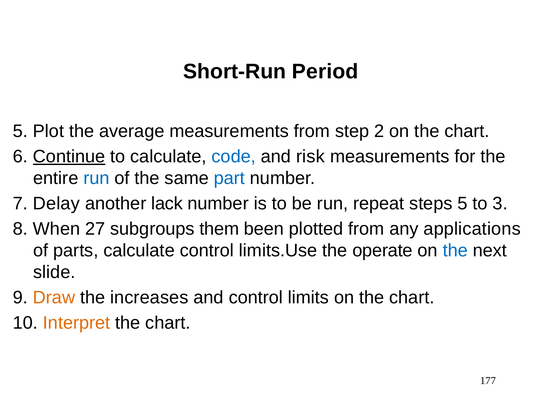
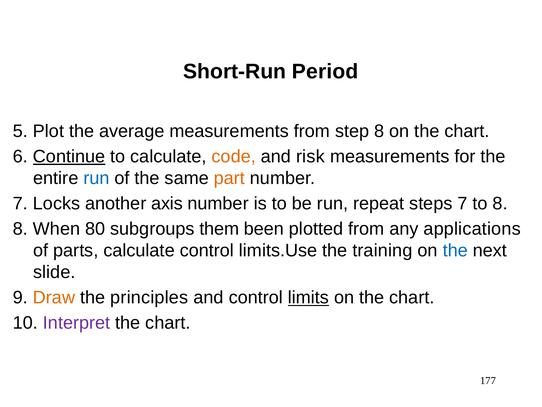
step 2: 2 -> 8 (379, 131)
code colour: blue -> orange (234, 156)
part colour: blue -> orange (229, 178)
Delay: Delay -> Locks (57, 203)
lack: lack -> axis (167, 203)
steps 5: 5 -> 7 (463, 203)
to 3: 3 -> 8 (500, 203)
27: 27 -> 80 (95, 229)
operate: operate -> training (382, 250)
increases: increases -> principles (149, 297)
limits underline: none -> present (308, 297)
Interpret colour: orange -> purple (77, 323)
